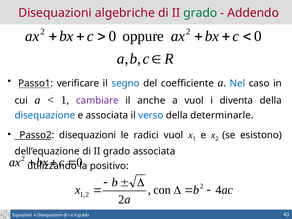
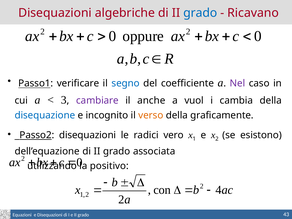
grado colour: green -> blue (200, 13)
Addendo: Addendo -> Ricavano (253, 13)
Nel colour: blue -> purple (237, 83)
1: 1 -> 3 (64, 100)
diventa: diventa -> cambia (236, 100)
e associata: associata -> incognito (107, 115)
verso colour: blue -> orange (151, 115)
determinarle: determinarle -> graficamente (222, 115)
radici vuol: vuol -> vero (174, 135)
